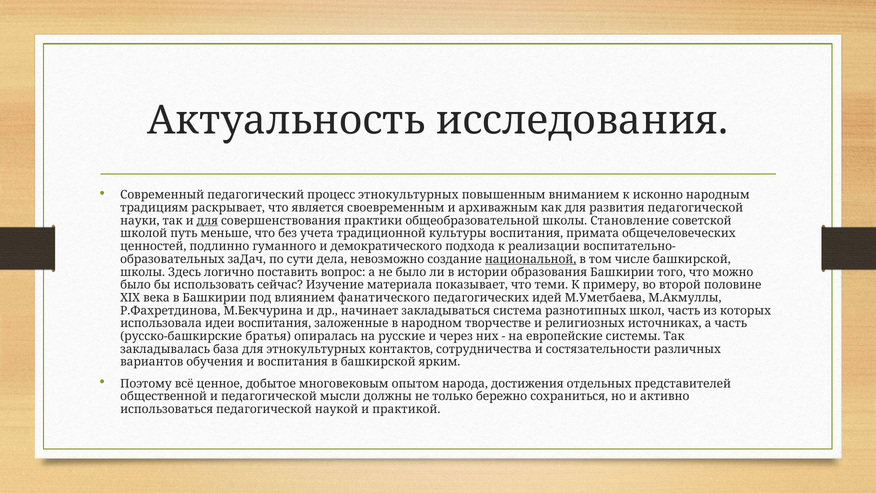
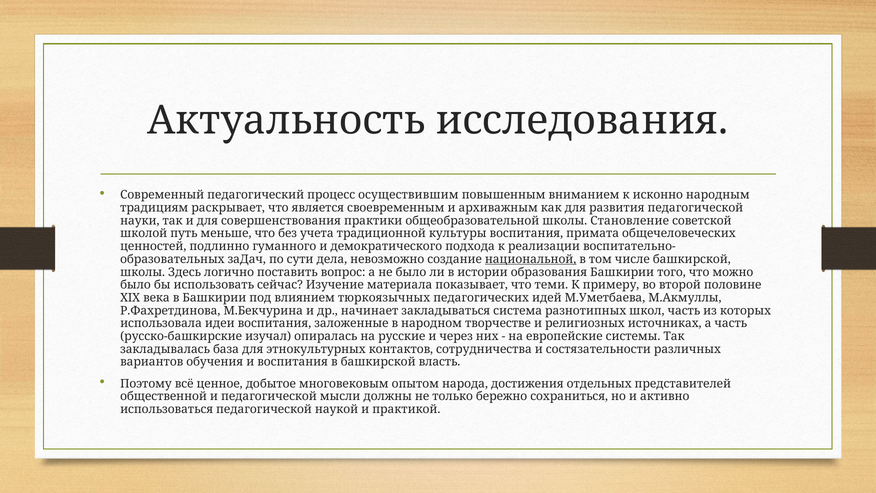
процесс этнокультурных: этнокультурных -> осуществившим (408, 195)
для underline: present -> none (207, 221)
фанатического: фанатического -> тюркоязычных (384, 298)
братья: братья -> изучал (268, 336)
ярким: ярким -> власть (440, 362)
